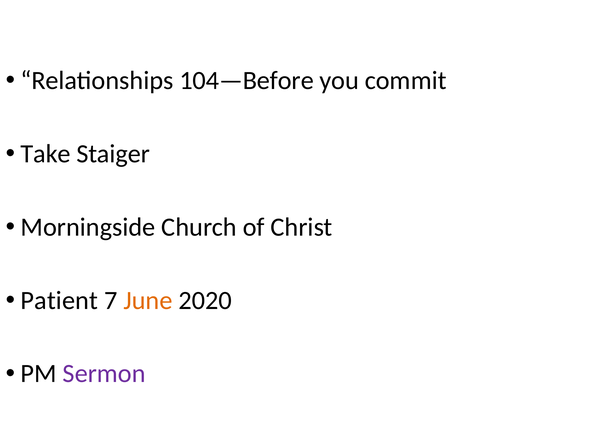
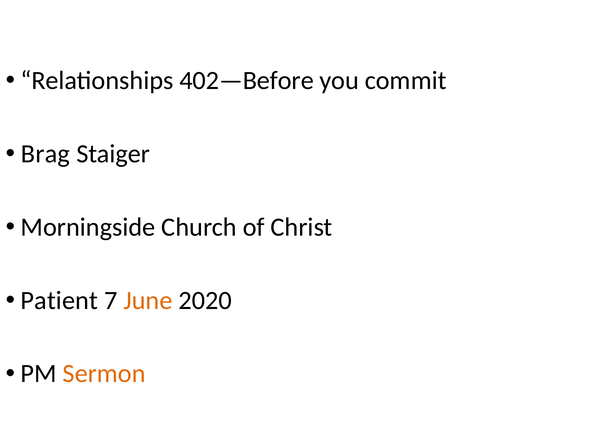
104—Before: 104—Before -> 402—Before (247, 80)
Take: Take -> Brag (45, 154)
Sermon colour: purple -> orange (104, 374)
